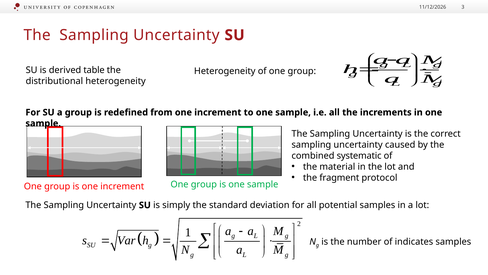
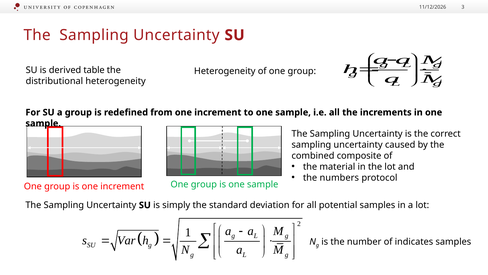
systematic: systematic -> composite (359, 156)
fragment: fragment -> numbers (339, 177)
